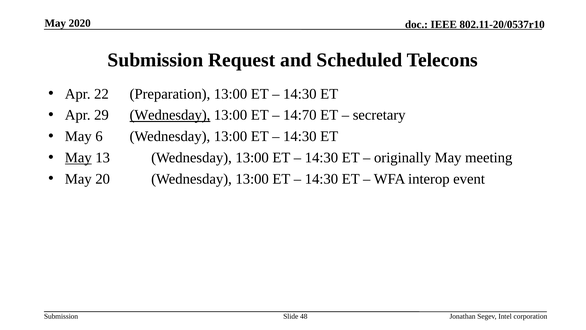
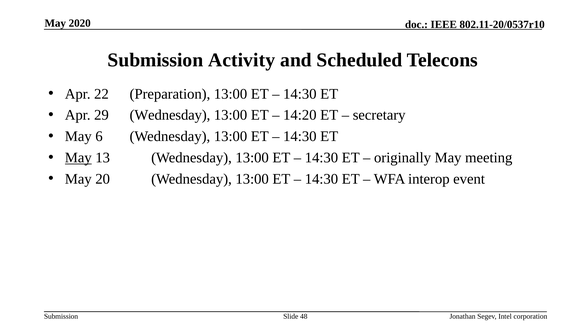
Request: Request -> Activity (242, 60)
Wednesday underline: present -> none (170, 115)
14:70: 14:70 -> 14:20 (300, 115)
